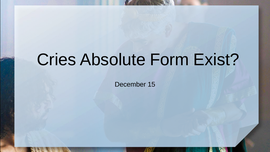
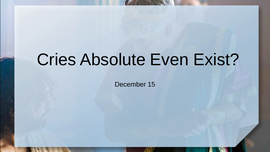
Form: Form -> Even (169, 60)
